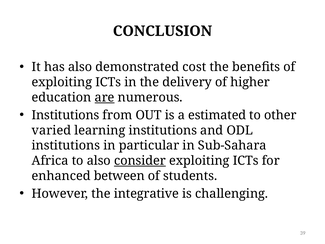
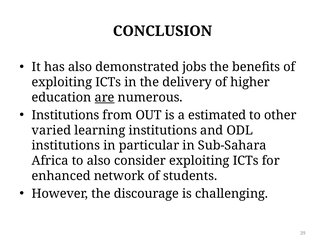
cost: cost -> jobs (194, 67)
consider underline: present -> none (140, 161)
between: between -> network (119, 176)
integrative: integrative -> discourage (146, 193)
